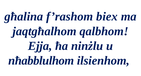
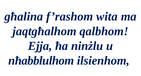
biex: biex -> wita (107, 16)
